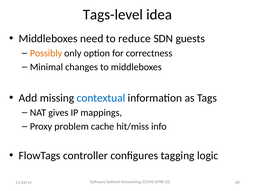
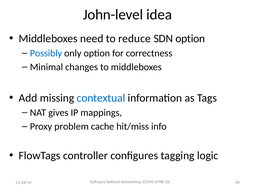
Tags-level: Tags-level -> John-level (113, 15)
SDN guests: guests -> option (190, 39)
Possibly colour: orange -> blue (46, 53)
